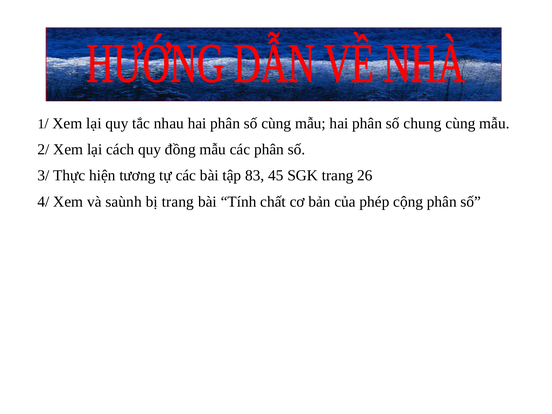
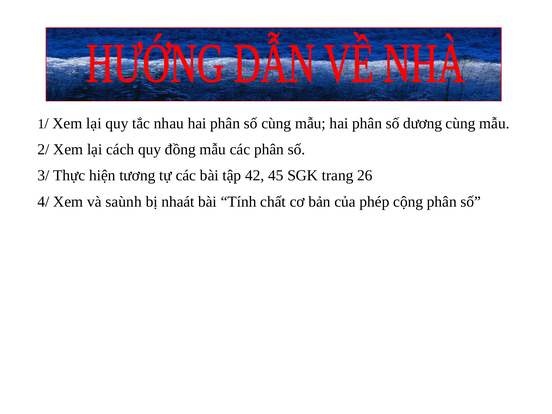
chung: chung -> dương (423, 123)
83: 83 -> 42 (255, 176)
bị trang: trang -> nhaát (178, 202)
